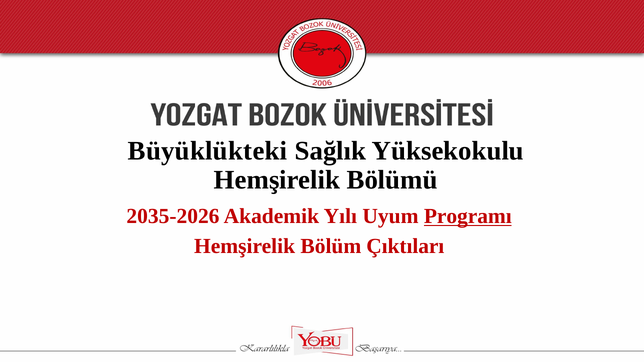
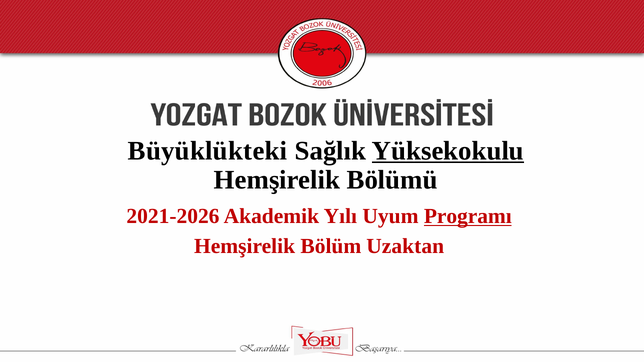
Yüksekokulu underline: none -> present (448, 151)
2035-2026: 2035-2026 -> 2021-2026 (173, 216)
Çıktıları: Çıktıları -> Uzaktan (405, 246)
